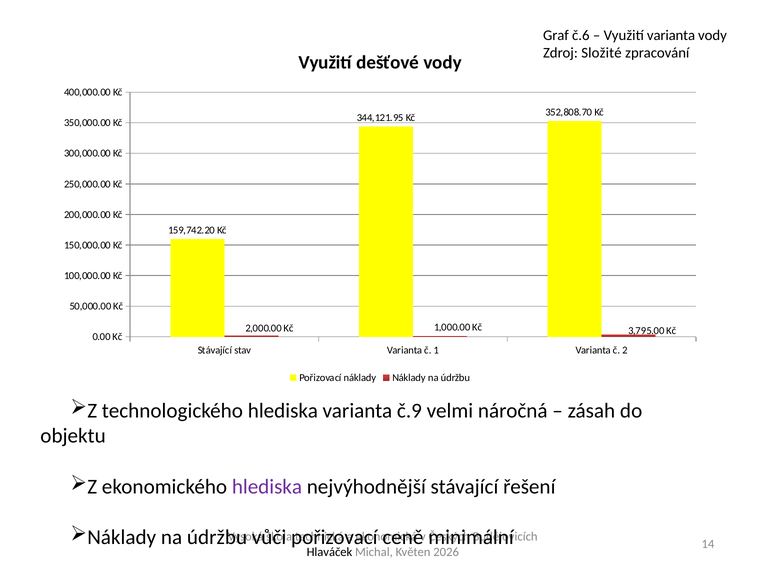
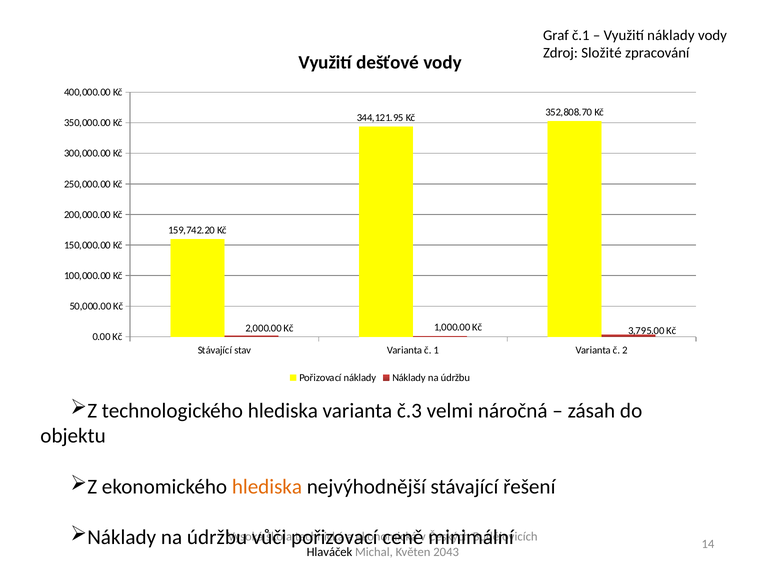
č.6: č.6 -> č.1 (581, 35)
Využití varianta: varianta -> náklady (671, 35)
č.9: č.9 -> č.3 (409, 411)
hlediska colour: purple -> orange (267, 487)
2026: 2026 -> 2043 (446, 552)
